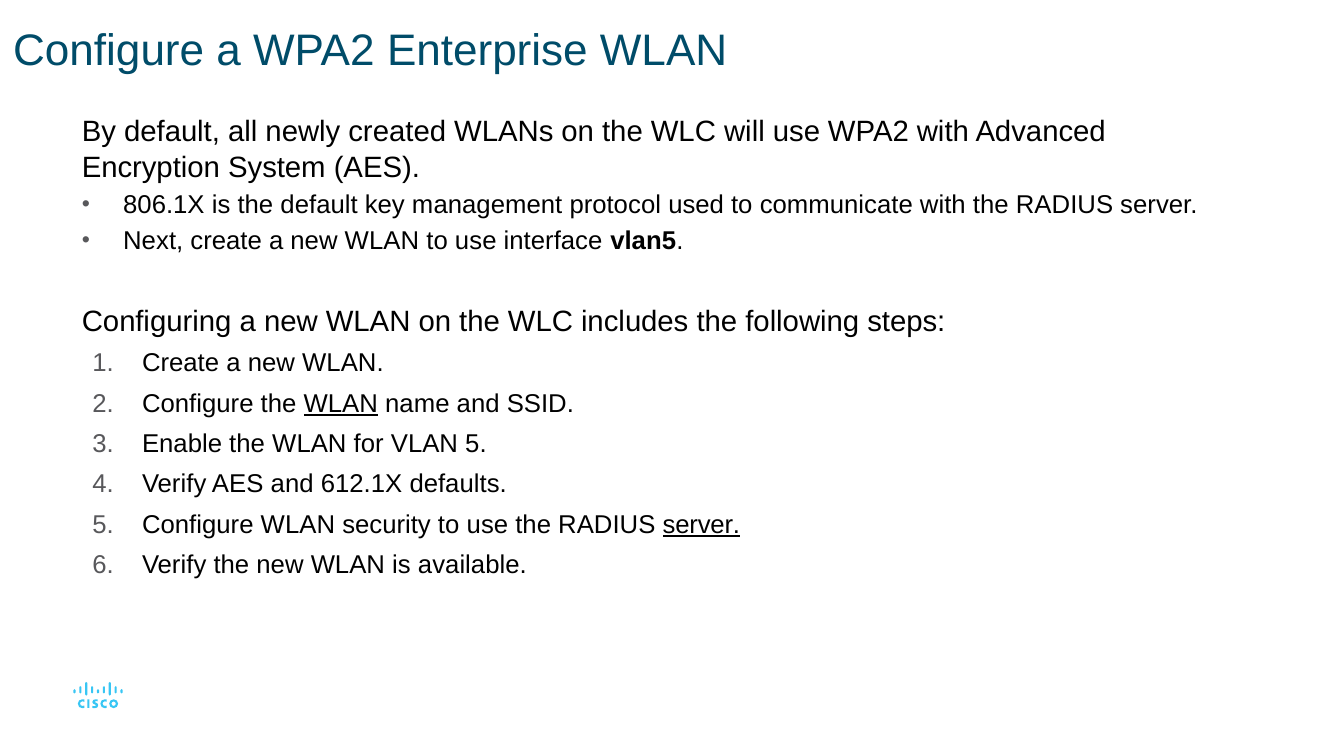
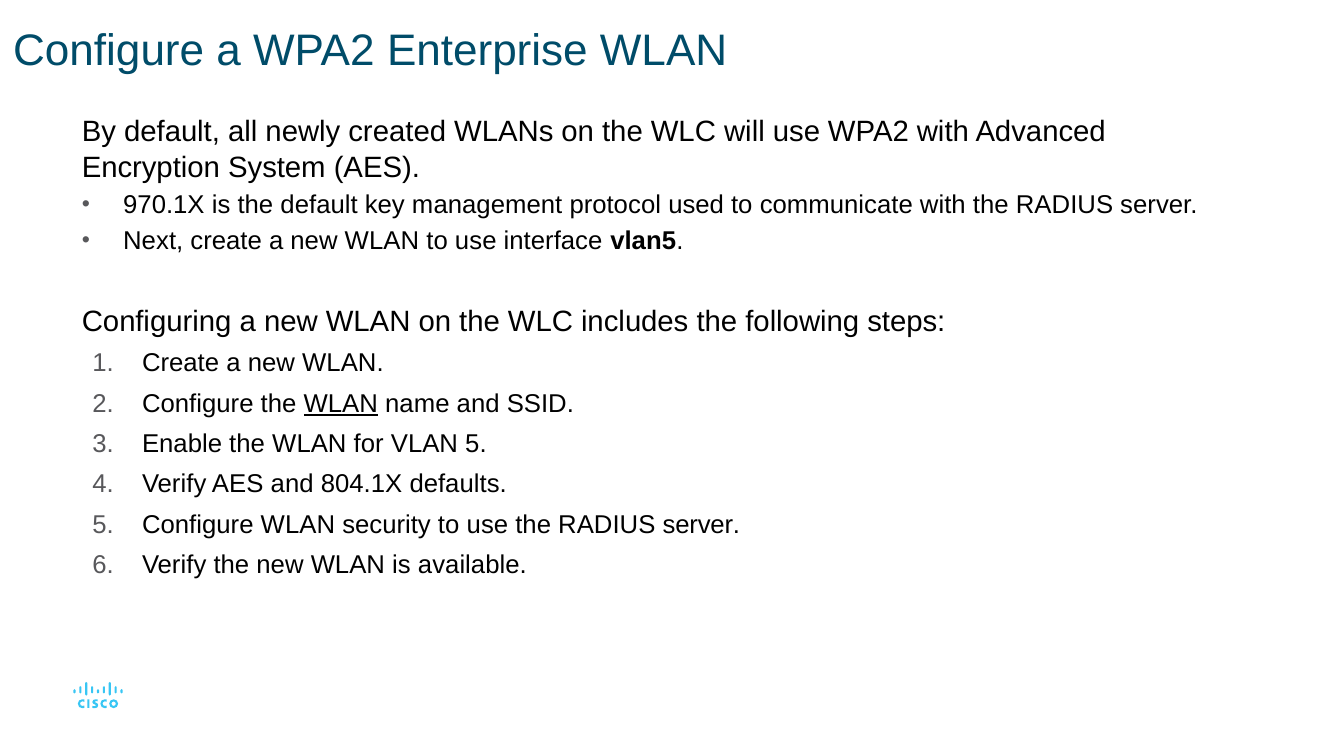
806.1X: 806.1X -> 970.1X (164, 205)
612.1X: 612.1X -> 804.1X (362, 484)
server underline: present -> none (701, 525)
